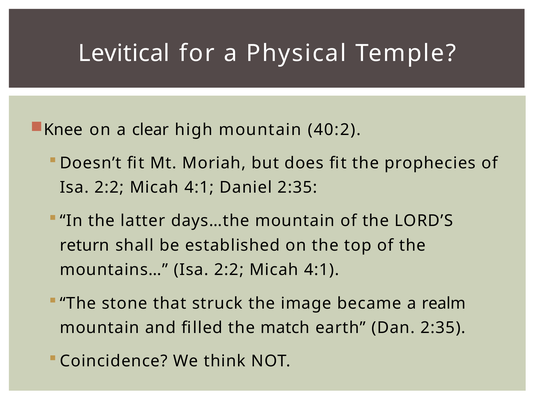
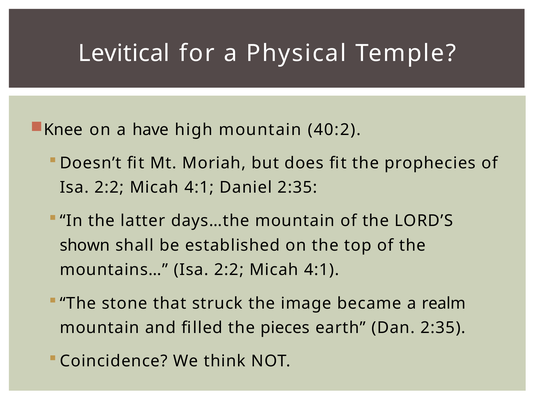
clear: clear -> have (151, 130)
return: return -> shown (85, 246)
match: match -> pieces (285, 328)
